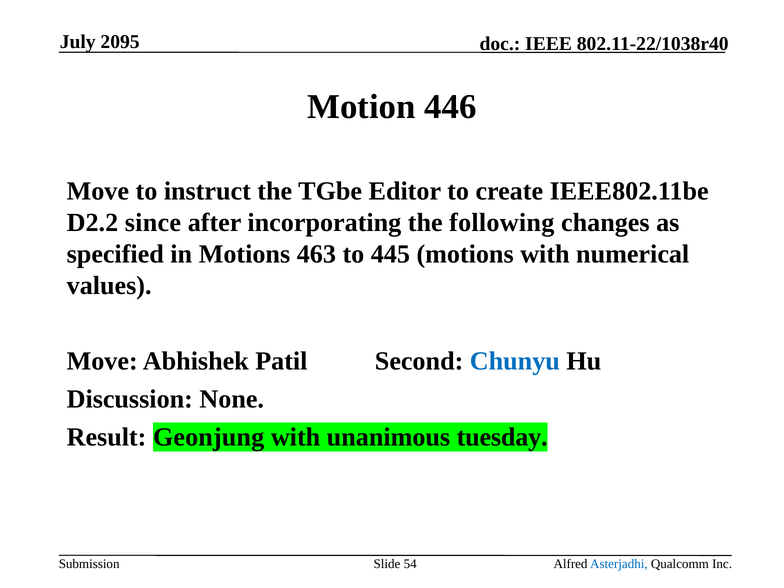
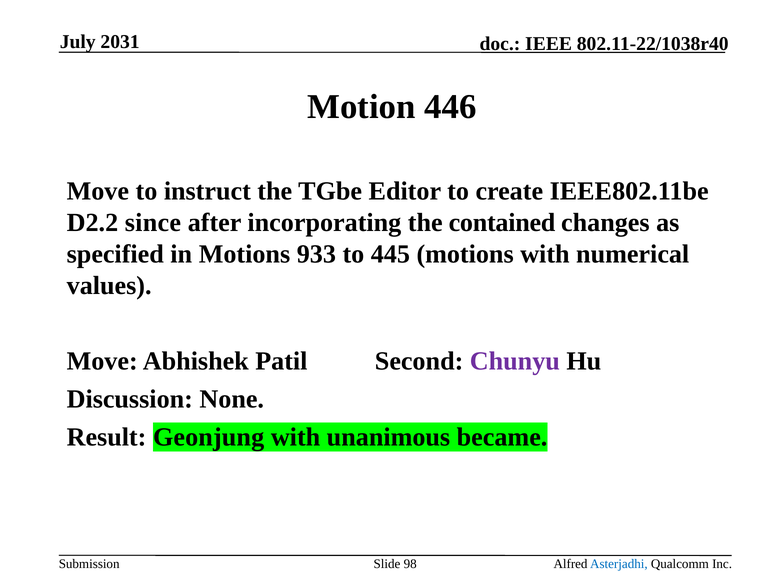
2095: 2095 -> 2031 (120, 42)
following: following -> contained (502, 223)
463: 463 -> 933 (316, 254)
Chunyu colour: blue -> purple (515, 361)
tuesday: tuesday -> became (502, 437)
54: 54 -> 98 (410, 564)
